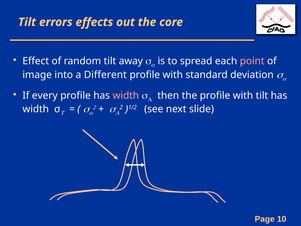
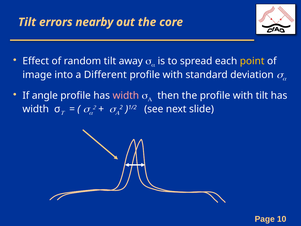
effects: effects -> nearby (94, 22)
point colour: pink -> yellow (252, 61)
every: every -> angle (45, 95)
